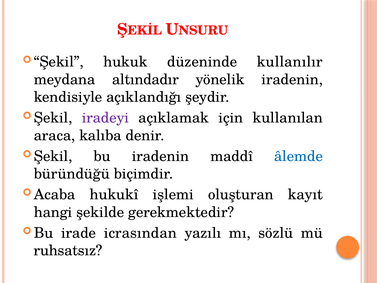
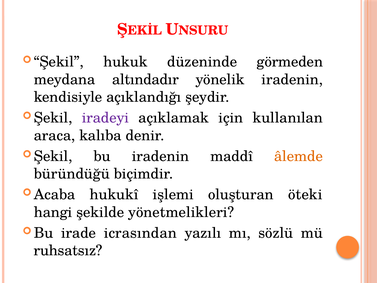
kullanılır: kullanılır -> görmeden (290, 62)
âlemde colour: blue -> orange (299, 156)
kayıt: kayıt -> öteki (305, 194)
gerekmektedir: gerekmektedir -> yönetmelikleri (181, 212)
